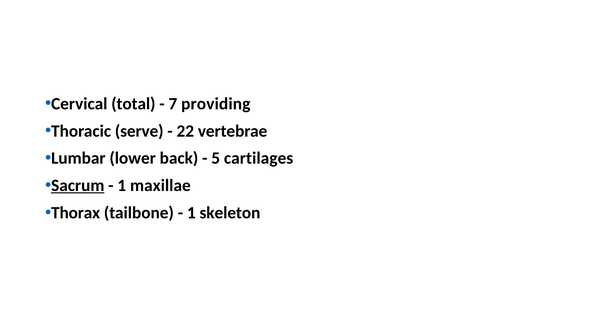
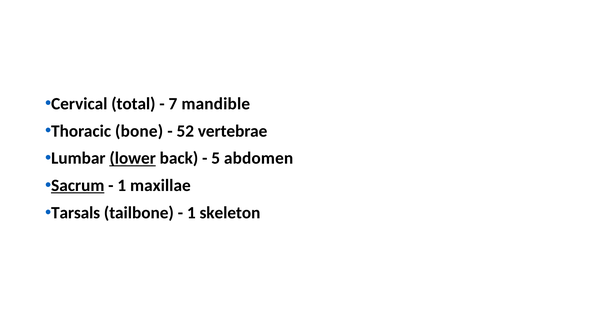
providing: providing -> mandible (216, 104)
serve: serve -> bone (139, 131)
22: 22 -> 52 (185, 131)
lower underline: none -> present (133, 158)
cartilages: cartilages -> abdomen (259, 158)
Thorax: Thorax -> Tarsals (76, 213)
